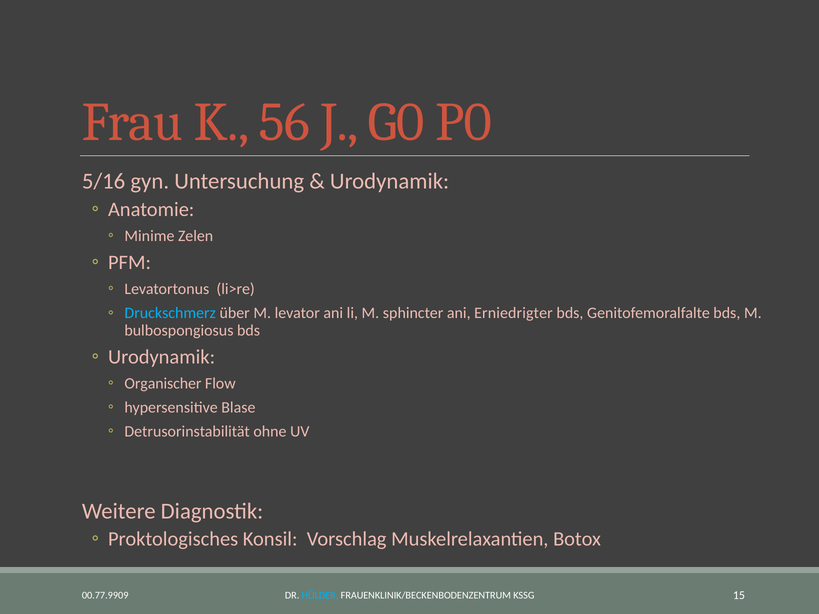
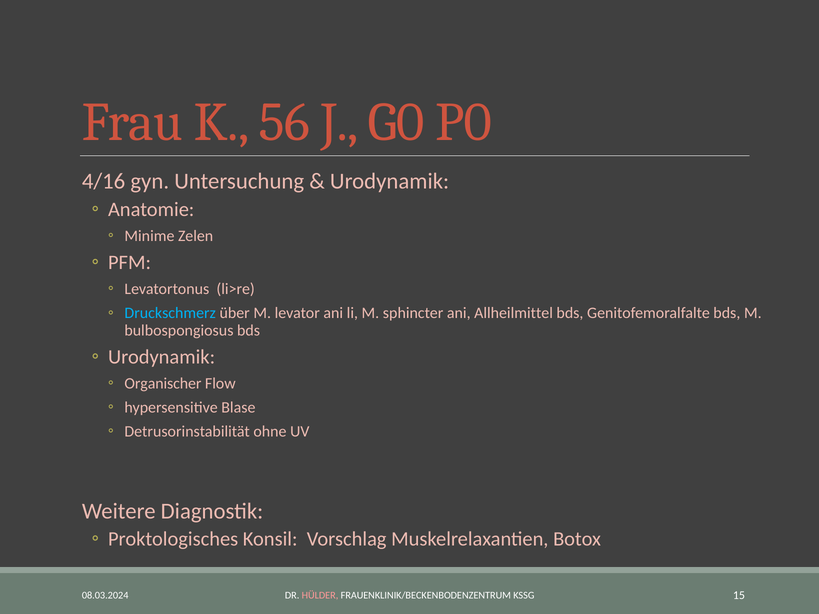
5/16: 5/16 -> 4/16 (104, 182)
Erniedrigter: Erniedrigter -> Allheilmittel (514, 313)
00.77.9909: 00.77.9909 -> 08.03.2024 (105, 596)
HÜLDER colour: light blue -> pink (320, 596)
